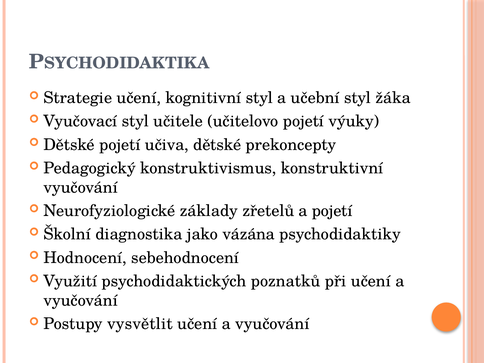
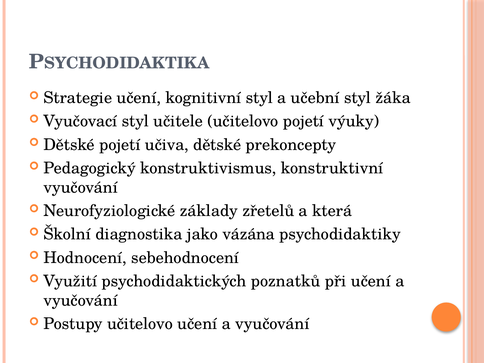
a pojetí: pojetí -> která (332, 211)
Postupy vysvětlit: vysvětlit -> učitelovo (140, 324)
